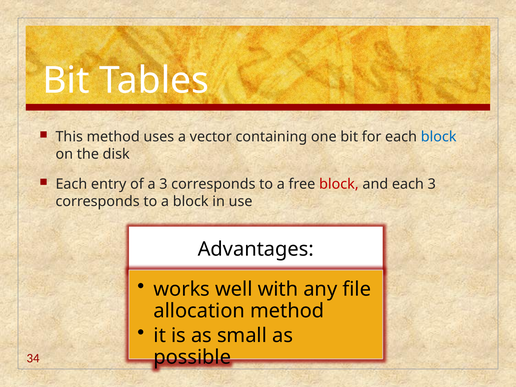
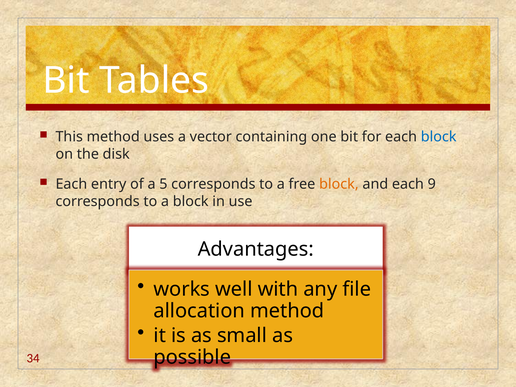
a 3: 3 -> 5 (163, 184)
block colour: red -> orange (339, 184)
each 3: 3 -> 9 (432, 184)
